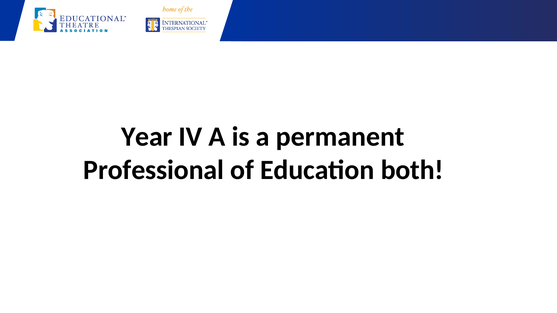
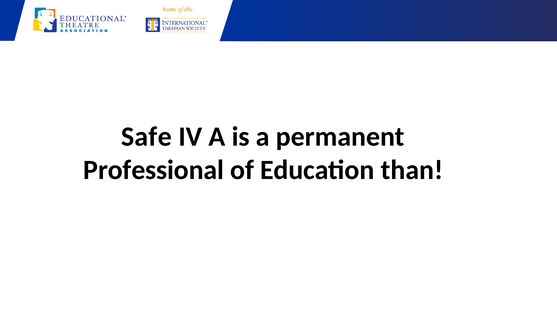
Year: Year -> Safe (146, 137)
both: both -> than (412, 170)
